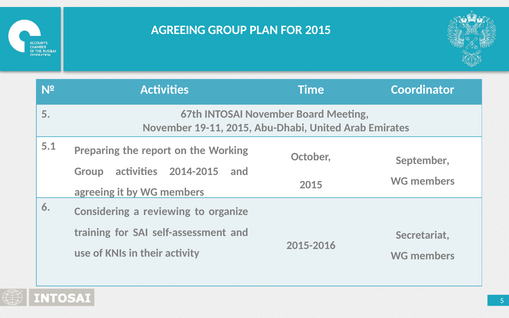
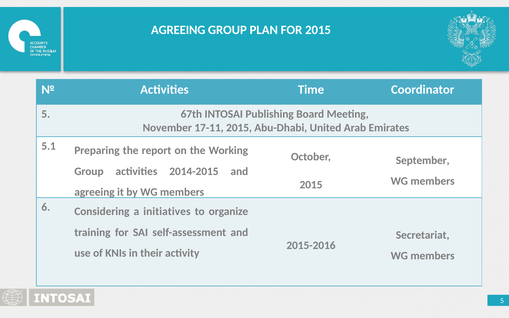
INTOSAI November: November -> Publishing (270, 114)
19-11: 19-11 -> 17-11 (209, 128)
reviewing: reviewing -> initiatives (167, 212)
